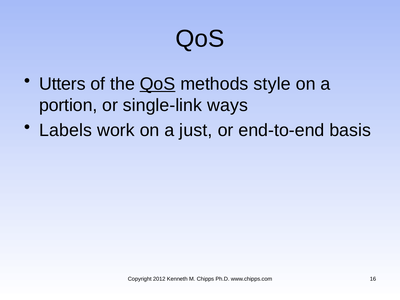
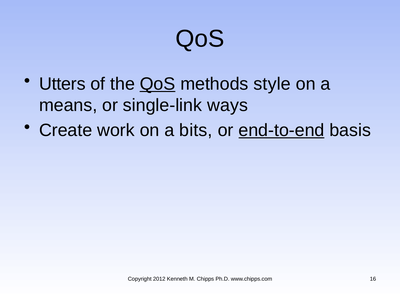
portion: portion -> means (68, 105)
Labels: Labels -> Create (66, 130)
just: just -> bits (196, 130)
end-to-end underline: none -> present (282, 130)
